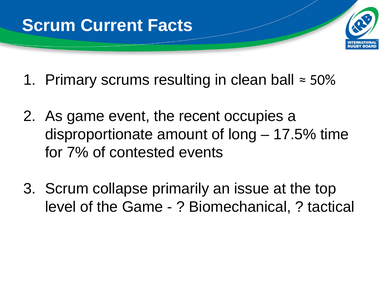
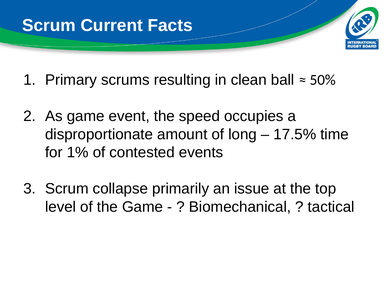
recent: recent -> speed (199, 116)
7%: 7% -> 1% (78, 152)
